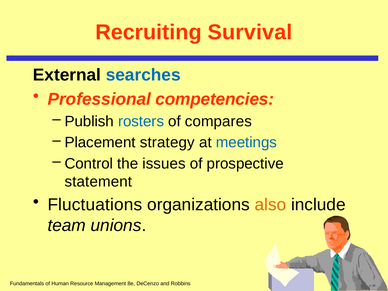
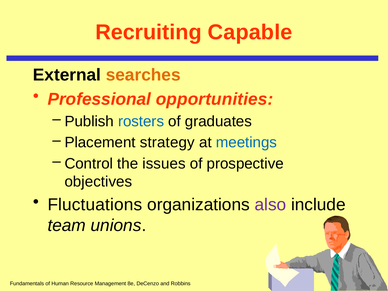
Survival: Survival -> Capable (250, 32)
searches colour: blue -> orange (143, 75)
competencies: competencies -> opportunities (215, 99)
compares: compares -> graduates (218, 121)
statement: statement -> objectives (98, 182)
also colour: orange -> purple (270, 205)
